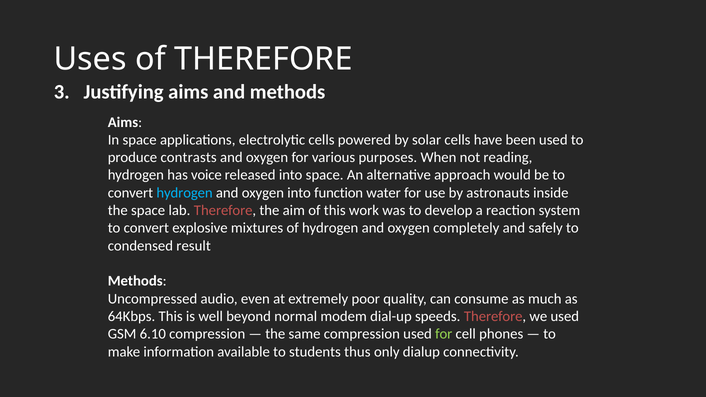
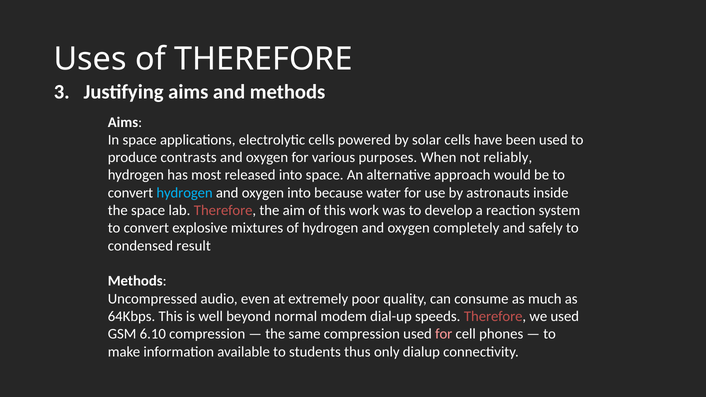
reading: reading -> reliably (508, 158)
voice: voice -> most (206, 175)
function: function -> because (339, 193)
for colour: light green -> pink (444, 334)
